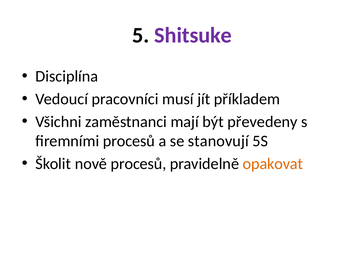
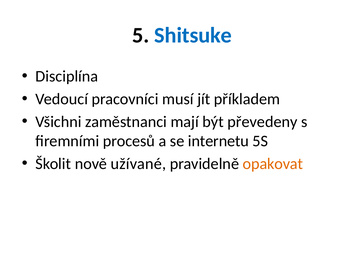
Shitsuke colour: purple -> blue (193, 35)
stanovují: stanovují -> internetu (218, 141)
nově procesů: procesů -> užívané (138, 164)
